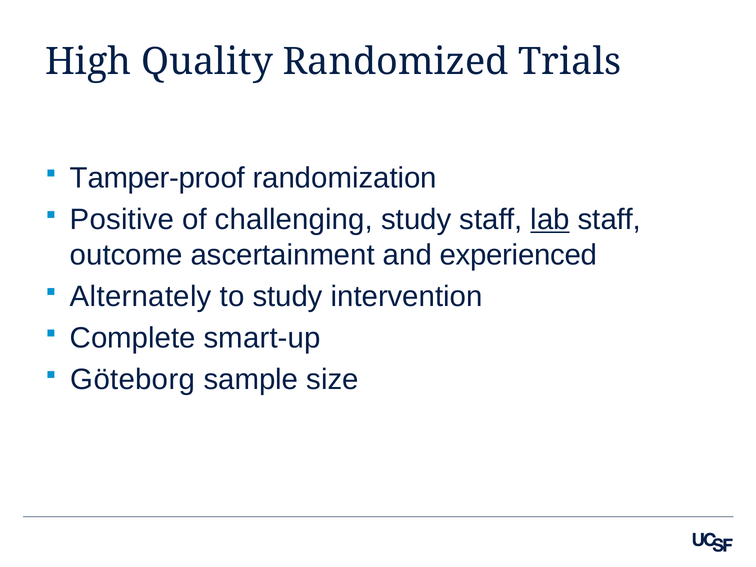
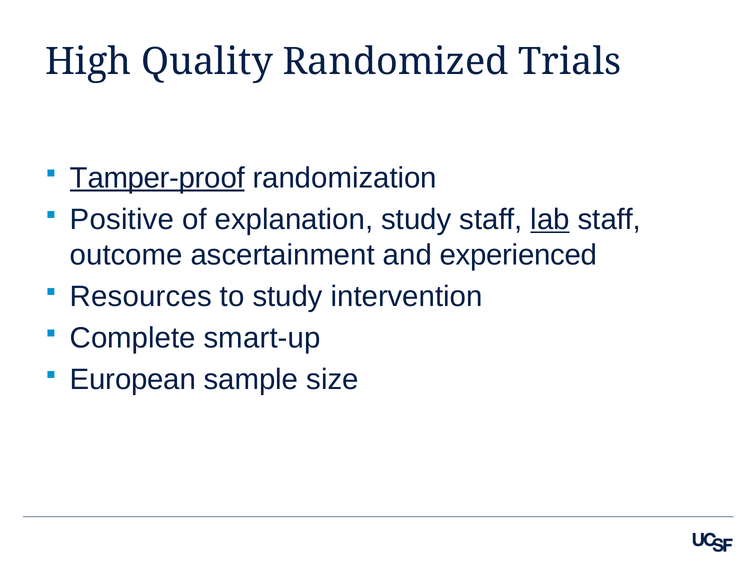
Tamper-proof underline: none -> present (157, 178)
challenging: challenging -> explanation (294, 220)
Alternately: Alternately -> Resources (141, 296)
Göteborg: Göteborg -> European (133, 380)
